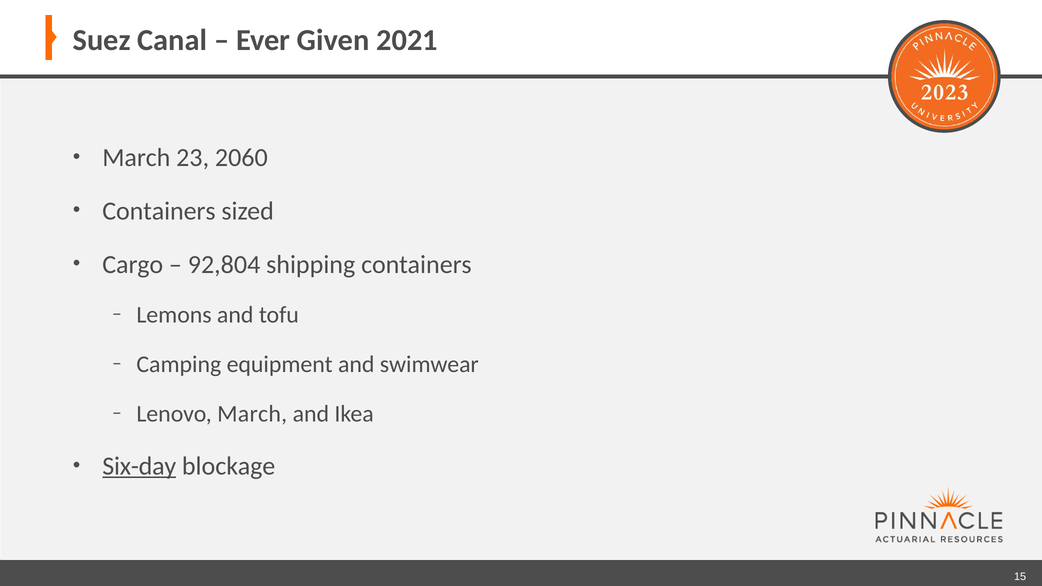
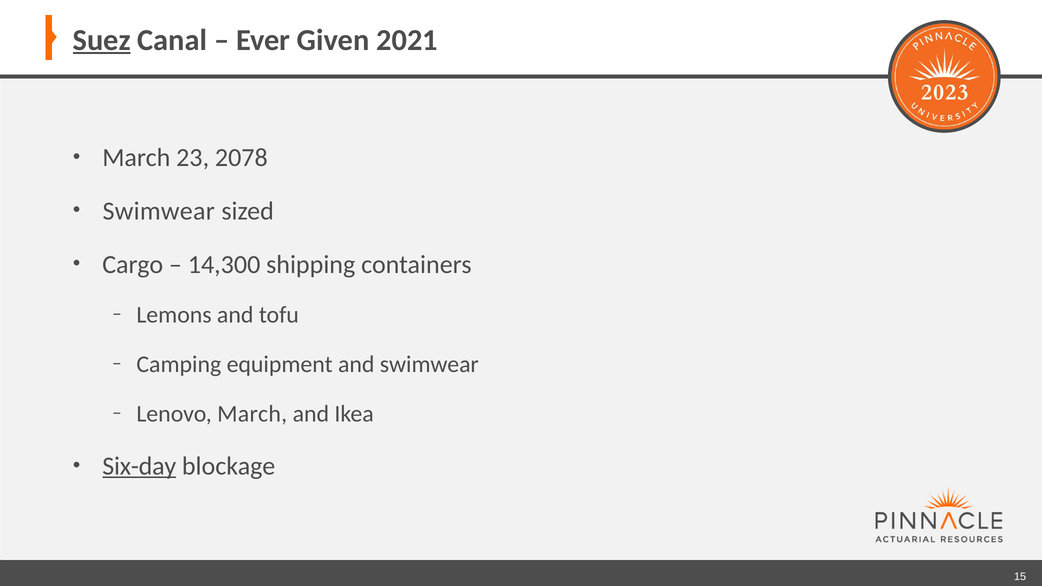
Suez underline: none -> present (102, 40)
2060: 2060 -> 2078 (241, 158)
Containers: Containers -> Swimwear (159, 211)
92,804: 92,804 -> 14,300 (224, 264)
